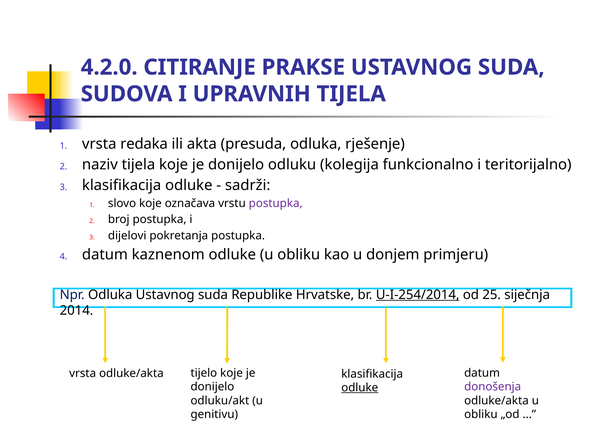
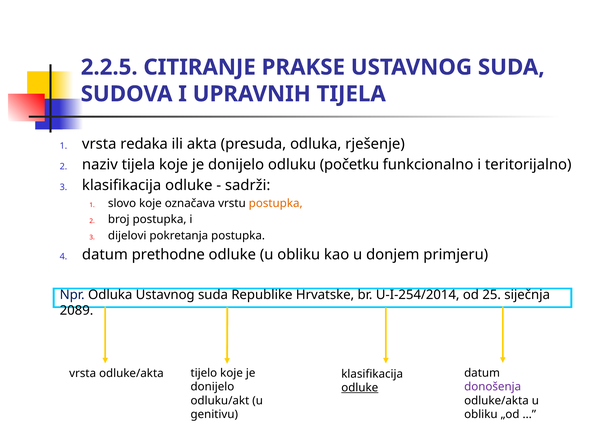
4.2.0: 4.2.0 -> 2.2.5 (109, 67)
kolegija: kolegija -> početku (350, 165)
postupka colour: purple -> orange (276, 204)
kaznenom: kaznenom -> prethodne (168, 255)
U-I-254/2014 underline: present -> none (418, 295)
2014: 2014 -> 2089 (77, 311)
